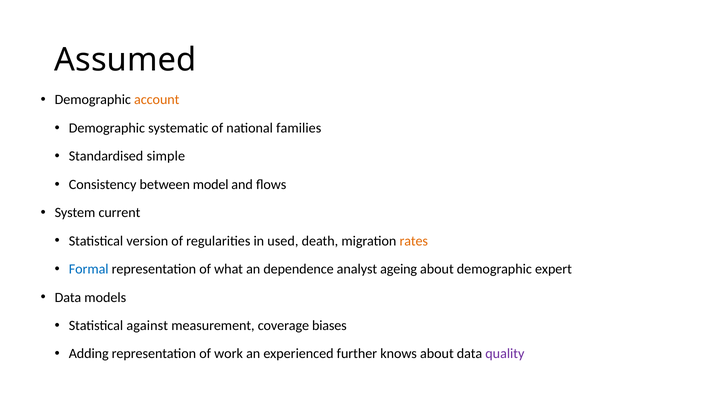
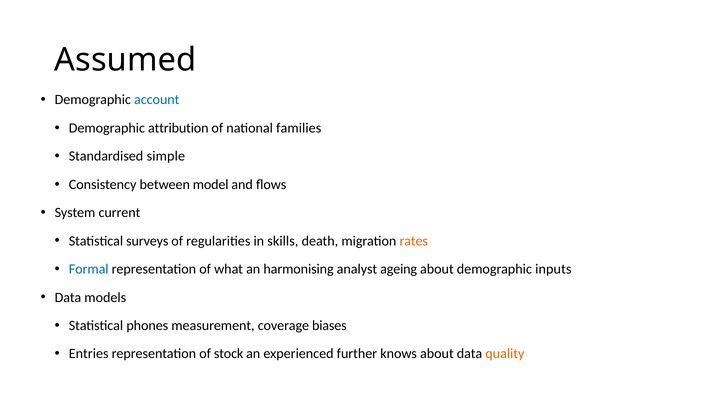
account colour: orange -> blue (157, 100)
systematic: systematic -> attribution (178, 128)
version: version -> surveys (147, 241)
used: used -> skills (283, 241)
dependence: dependence -> harmonising (299, 269)
expert: expert -> inputs (553, 269)
against: against -> phones (147, 326)
Adding: Adding -> Entries (89, 354)
work: work -> stock (229, 354)
quality colour: purple -> orange (505, 354)
